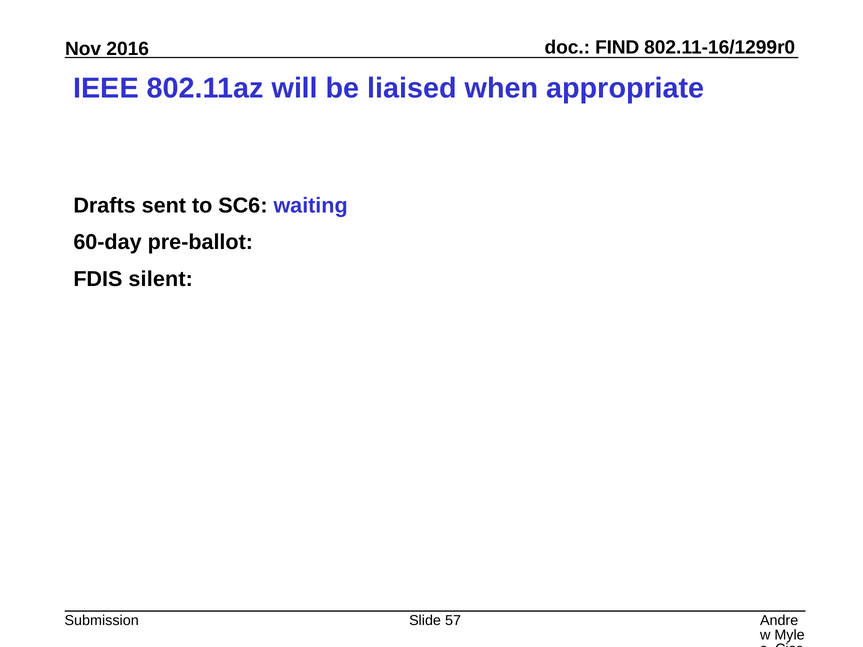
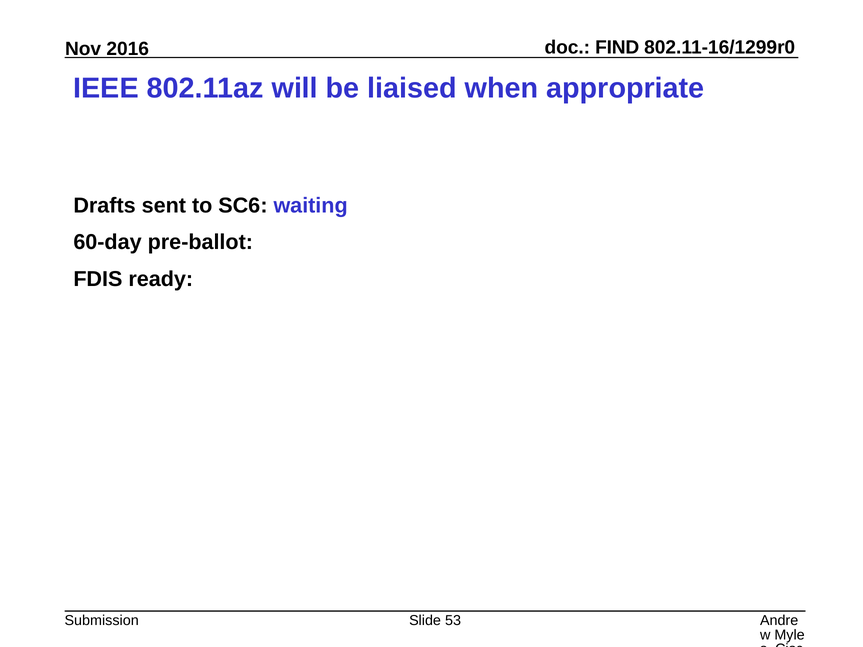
silent: silent -> ready (161, 279)
57: 57 -> 53 (453, 621)
